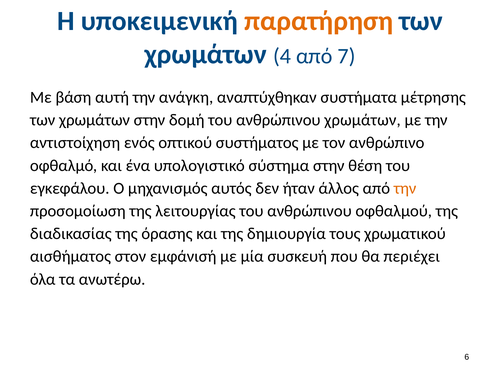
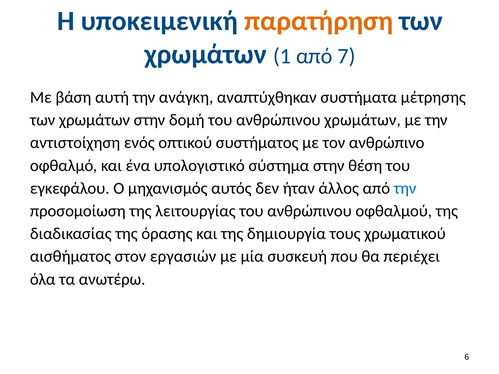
4: 4 -> 1 (282, 56)
την colour: orange -> blue (405, 188)
εμφάνισή: εμφάνισή -> εργασιών (183, 257)
